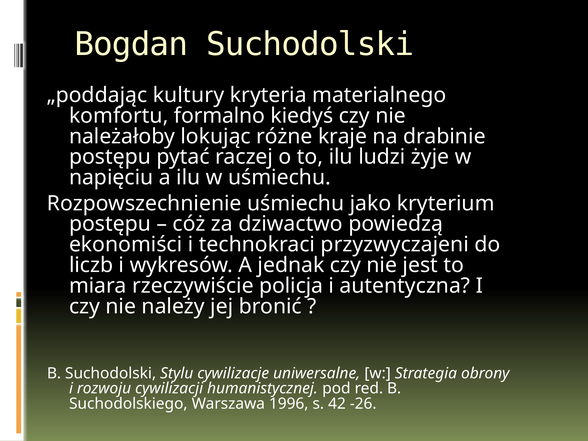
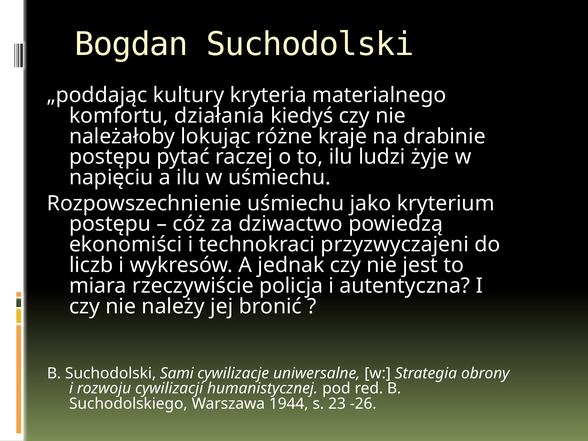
formalno: formalno -> działania (219, 116)
Stylu: Stylu -> Sami (177, 373)
1996: 1996 -> 1944 (289, 404)
42: 42 -> 23 (337, 404)
